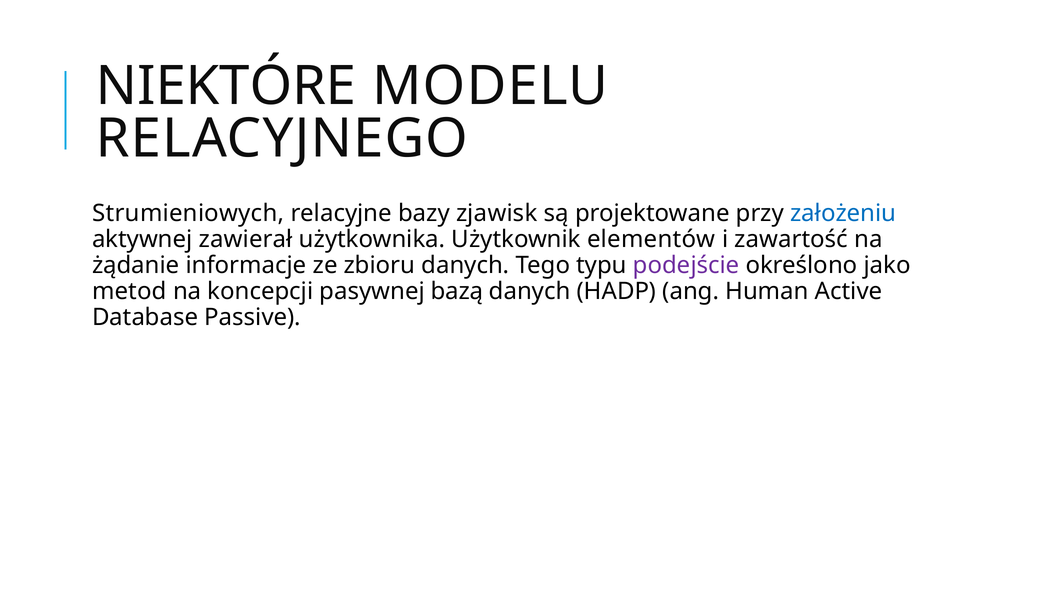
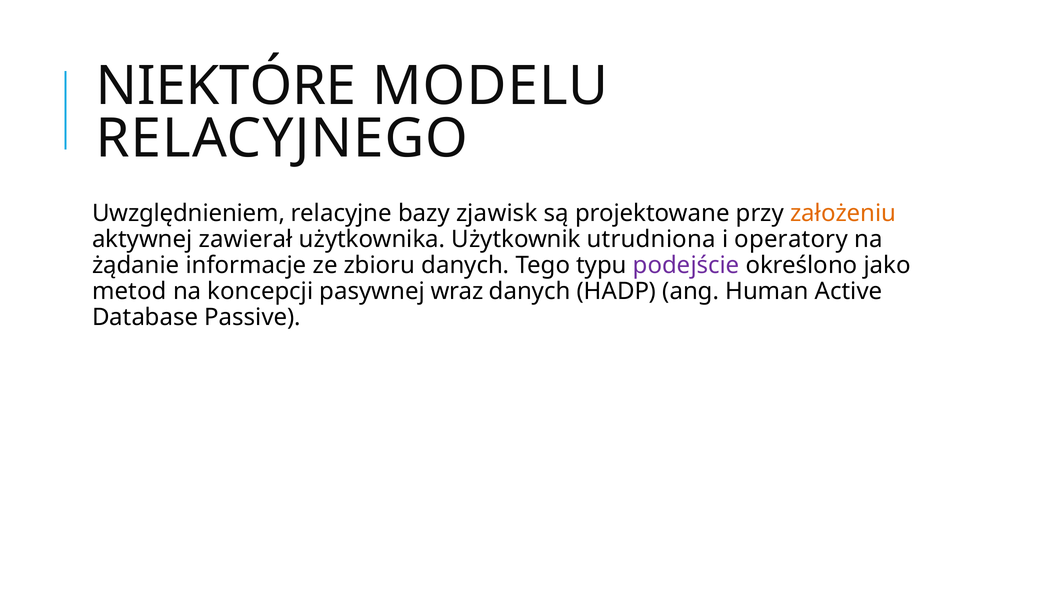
Strumieniowych: Strumieniowych -> Uwzględnieniem (189, 213)
założeniu colour: blue -> orange (843, 213)
elementów: elementów -> utrudniona (651, 239)
zawartość: zawartość -> operatory (791, 239)
bazą: bazą -> wraz (457, 291)
